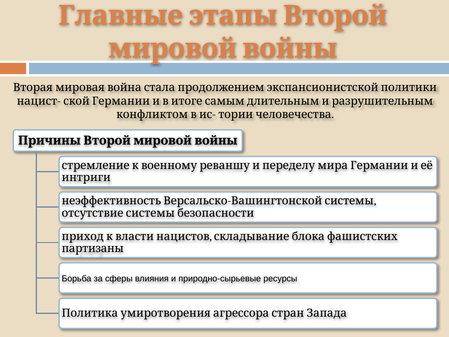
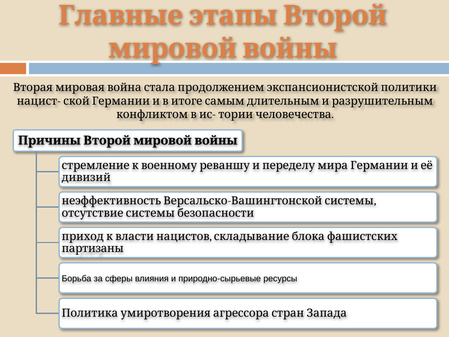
интриги: интриги -> дивизий (86, 177)
